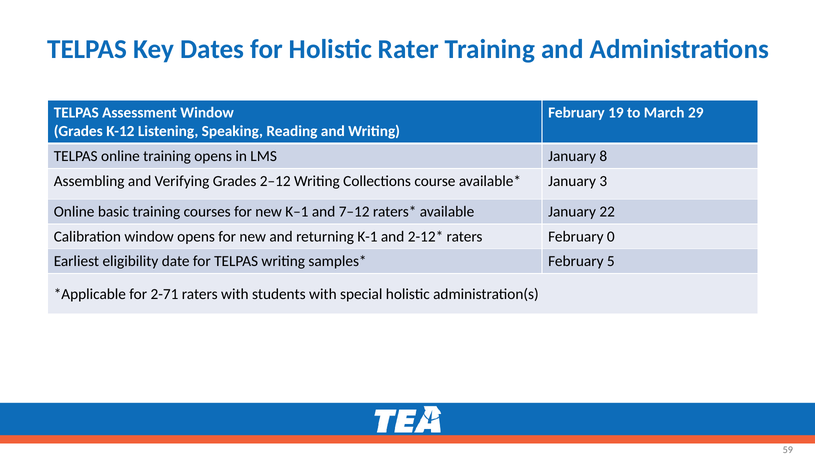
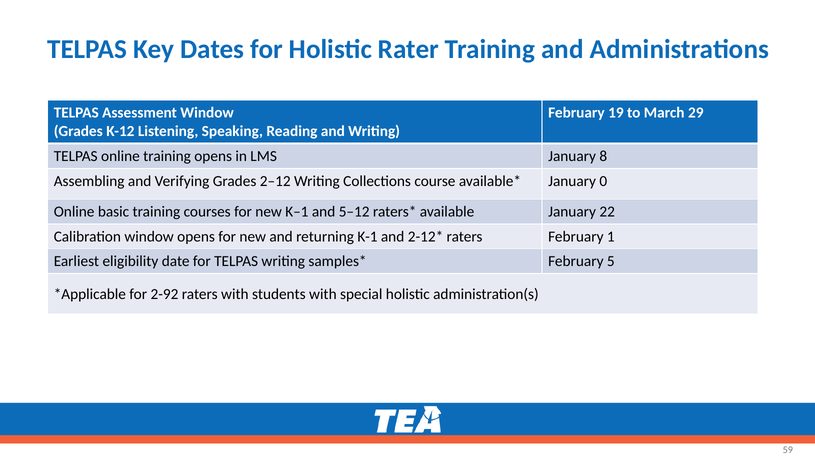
3: 3 -> 0 (603, 181)
7–12: 7–12 -> 5–12 (354, 211)
0: 0 -> 1 (611, 236)
2-71: 2-71 -> 2-92 (164, 294)
